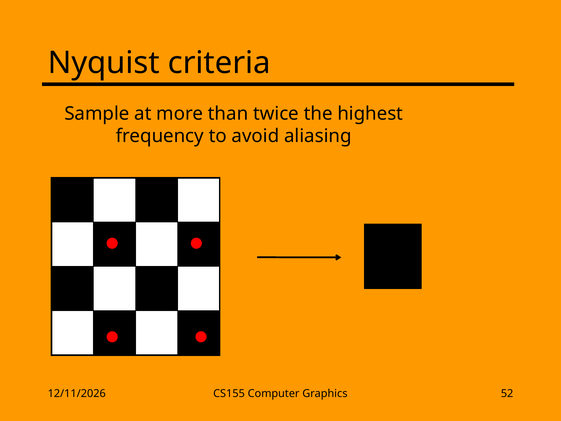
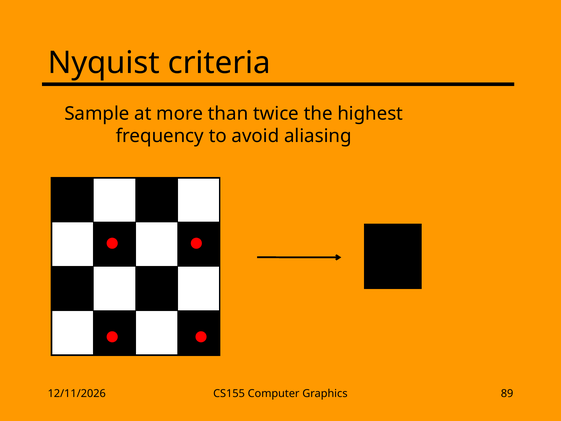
52: 52 -> 89 (507, 393)
